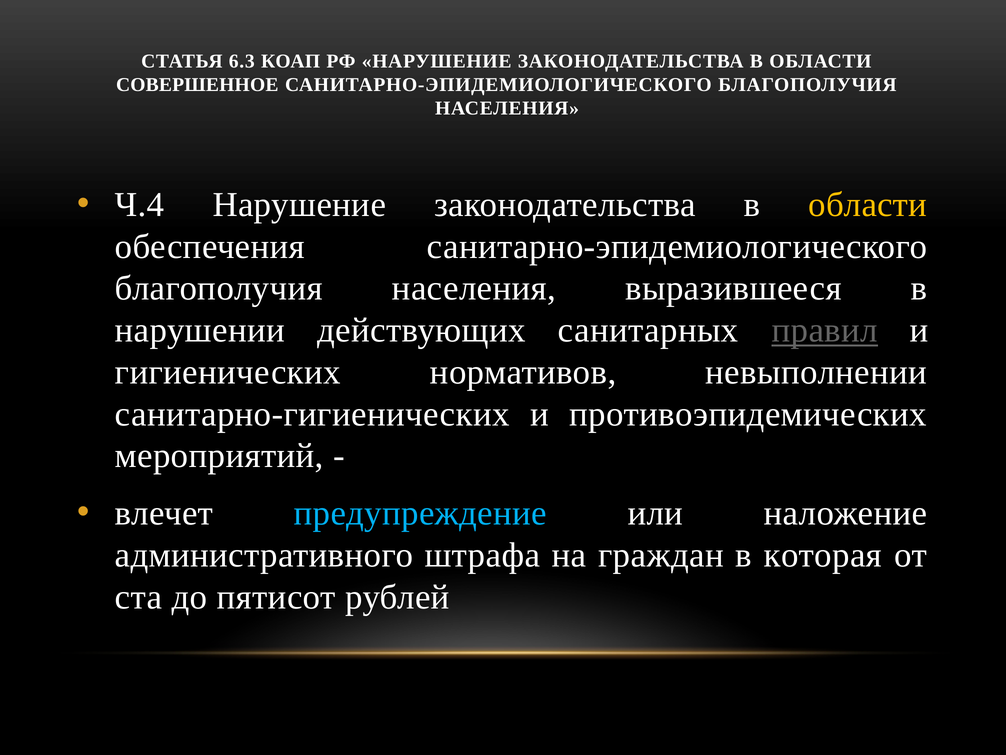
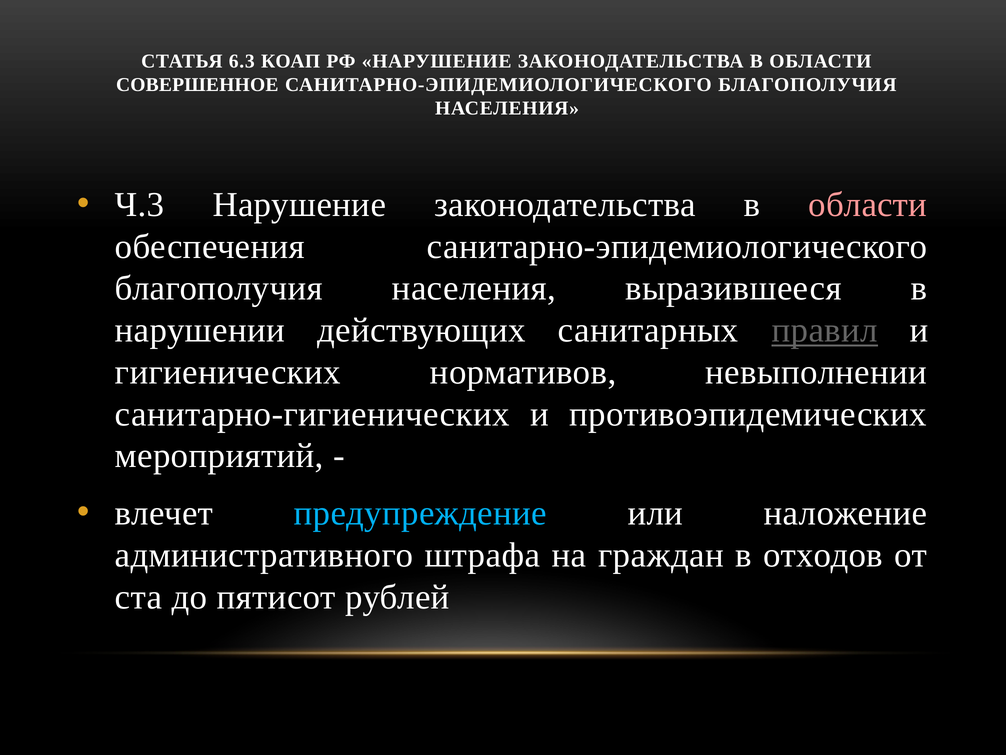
Ч.4: Ч.4 -> Ч.3 (140, 204)
области colour: yellow -> pink (868, 204)
которая: которая -> отходов (823, 555)
